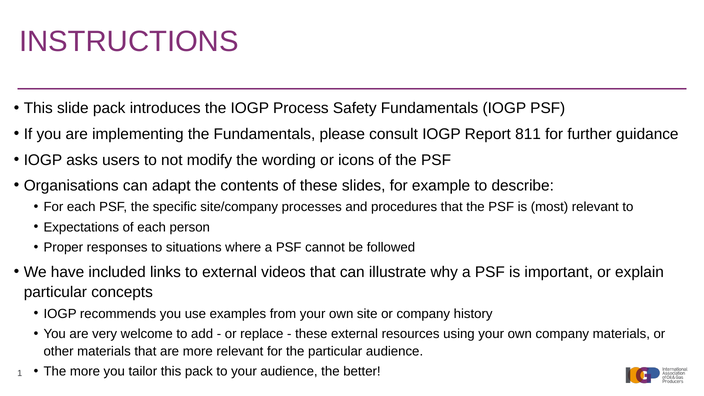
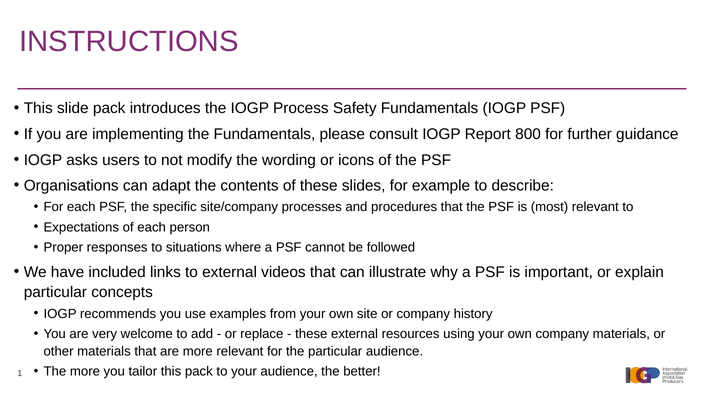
811: 811 -> 800 (528, 134)
